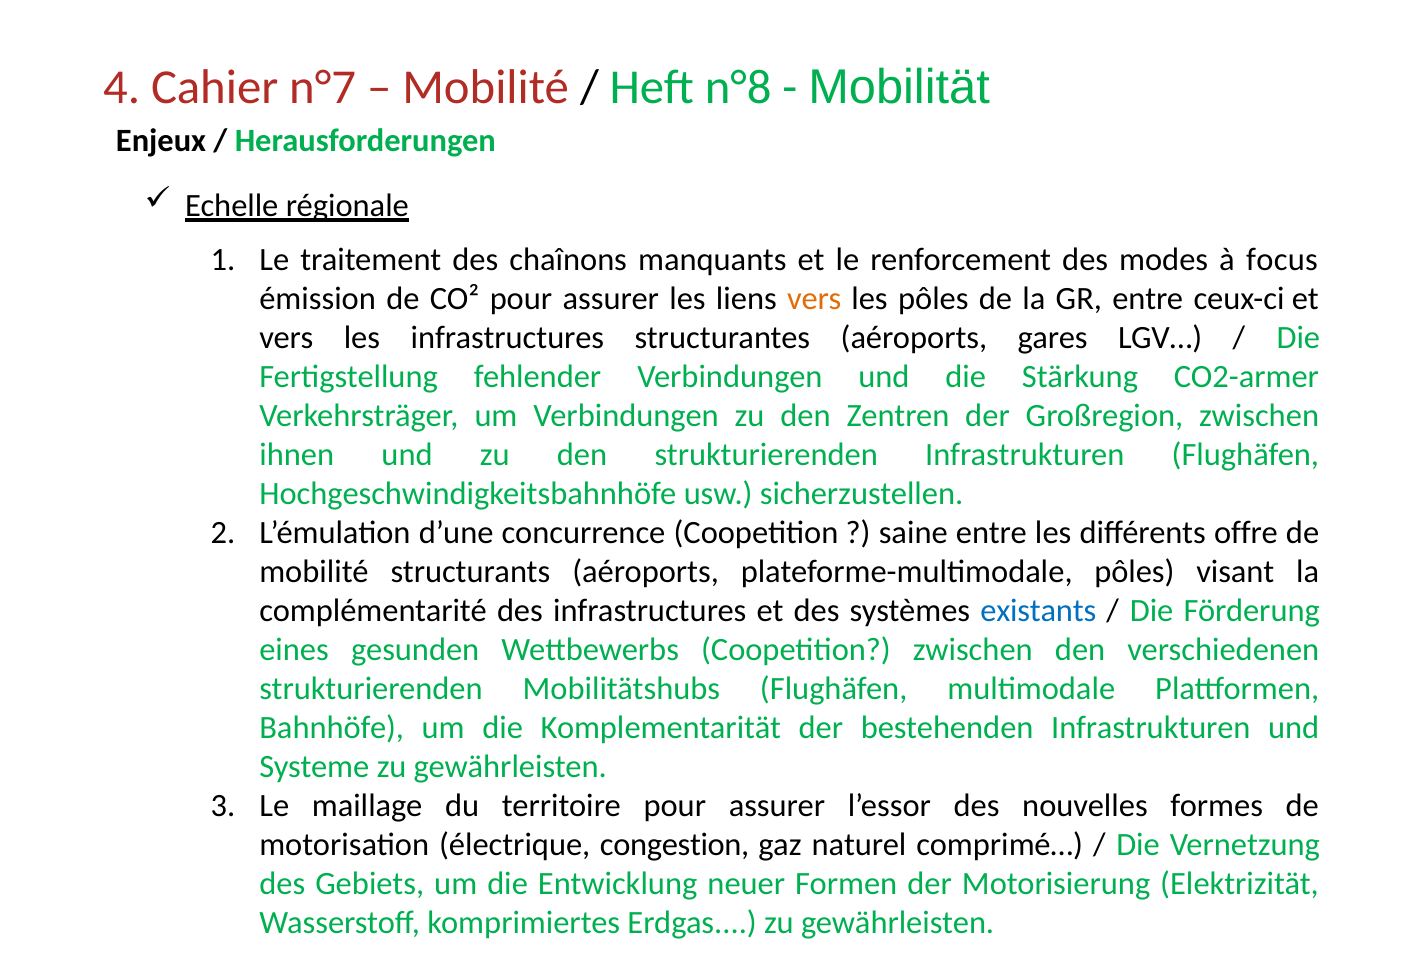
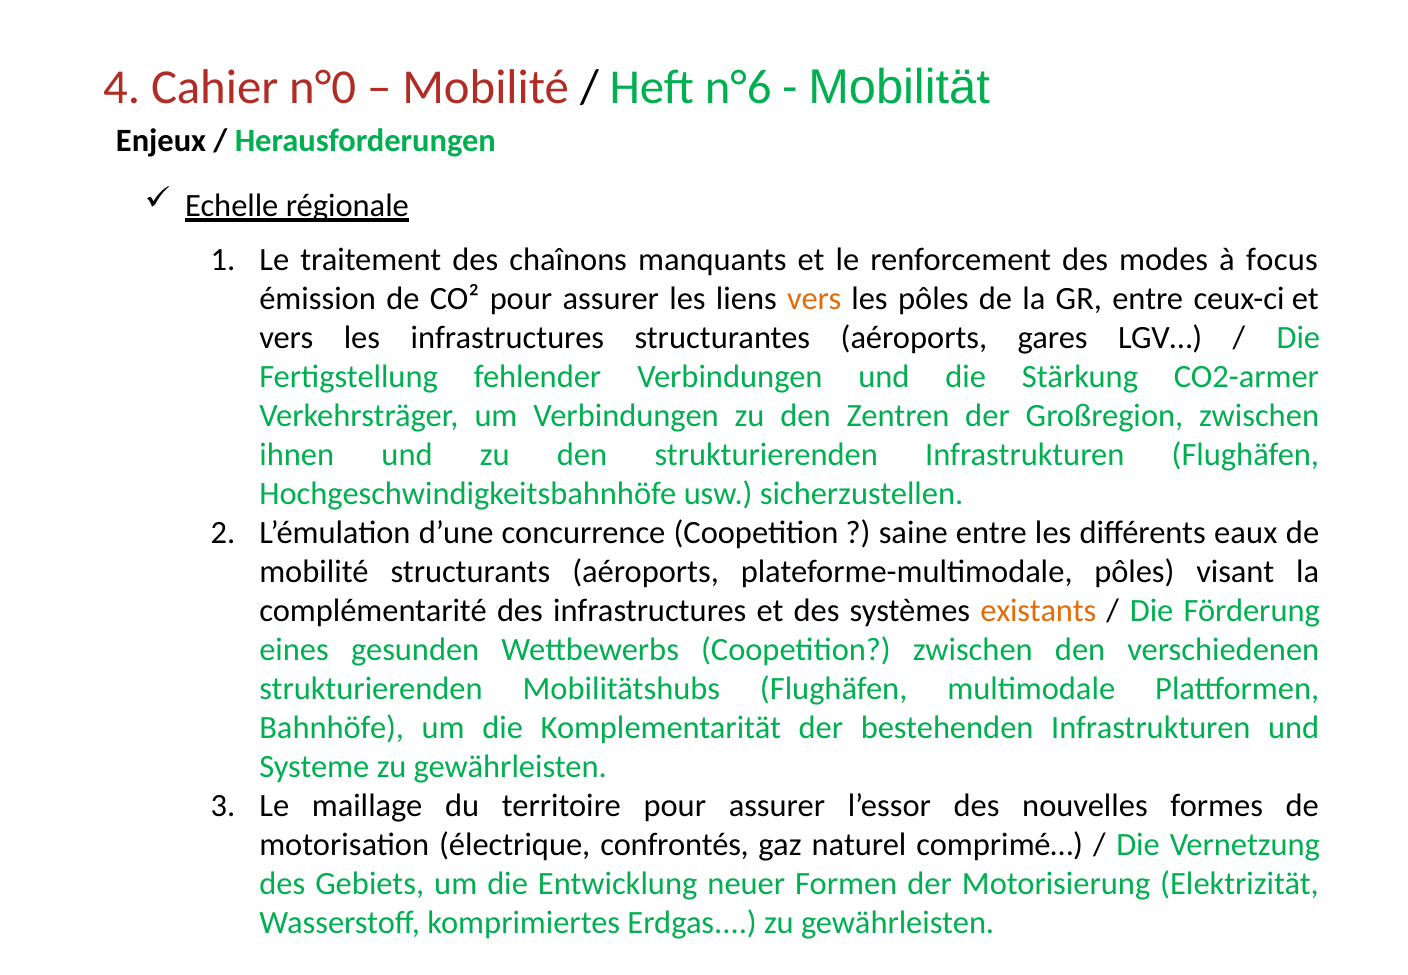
n°7: n°7 -> n°0 (323, 87)
n°8: n°8 -> n°6 (738, 87)
offre: offre -> eaux (1246, 532)
existants colour: blue -> orange (1038, 610)
congestion: congestion -> confrontés (675, 844)
